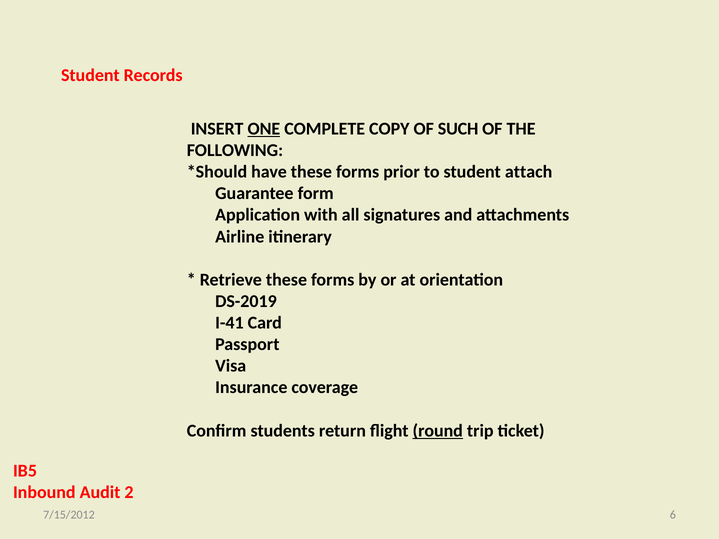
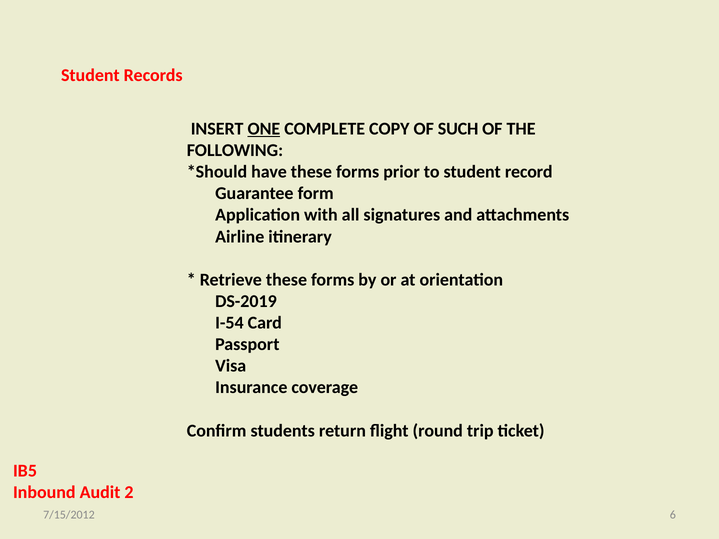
attach: attach -> record (529, 172)
I-41: I-41 -> I-54 (229, 323)
round underline: present -> none (438, 431)
